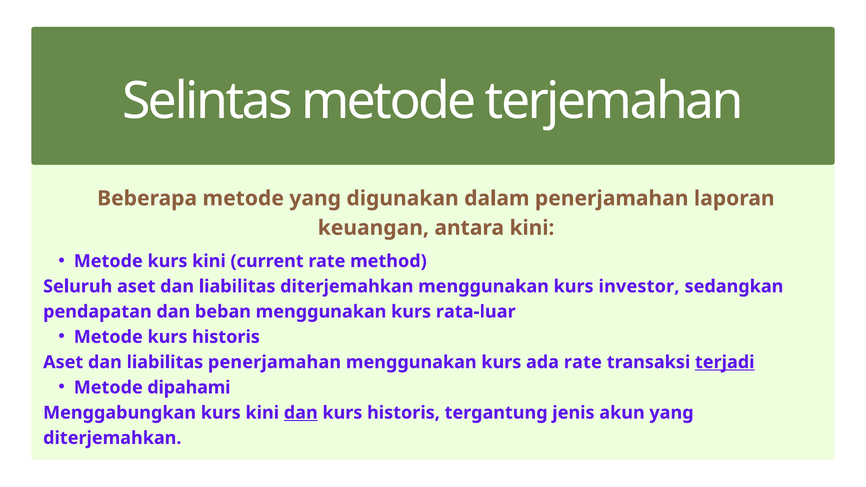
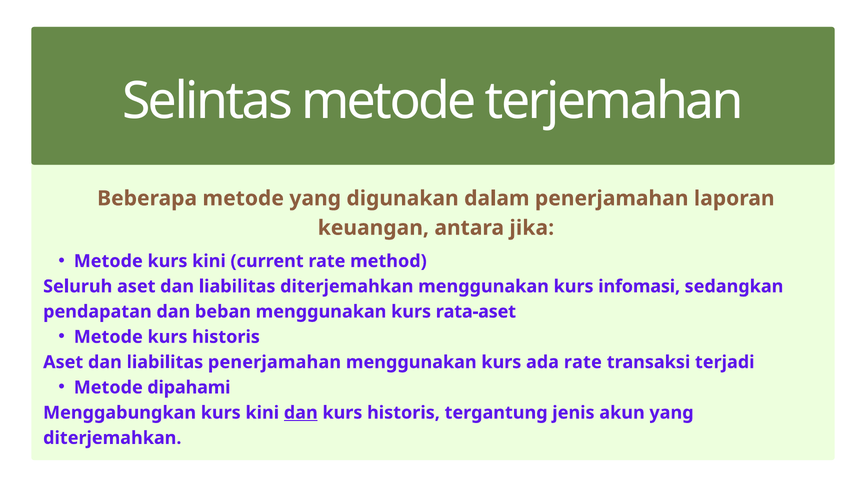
antara kini: kini -> jika (532, 228)
investor: investor -> infomasi (639, 286)
rata-luar: rata-luar -> rata-aset (476, 312)
terjadi underline: present -> none (725, 362)
